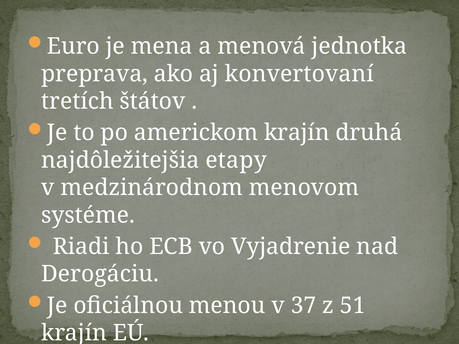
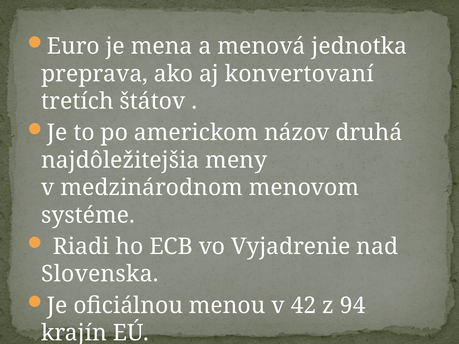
americkom krajín: krajín -> názov (297, 133)
etapy: etapy -> meny (236, 160)
Derogáciu: Derogáciu -> Slovenska (100, 274)
37: 37 -> 42 (304, 306)
51: 51 -> 94 (353, 306)
